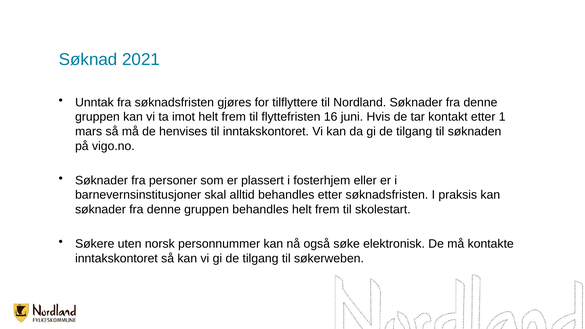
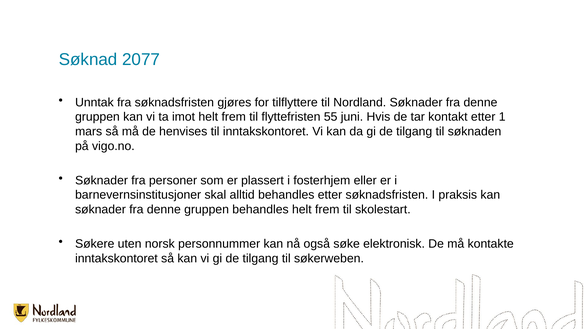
2021: 2021 -> 2077 (141, 59)
16: 16 -> 55 (331, 117)
